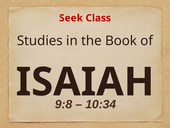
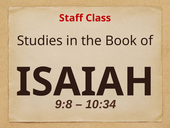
Seek: Seek -> Staff (71, 18)
